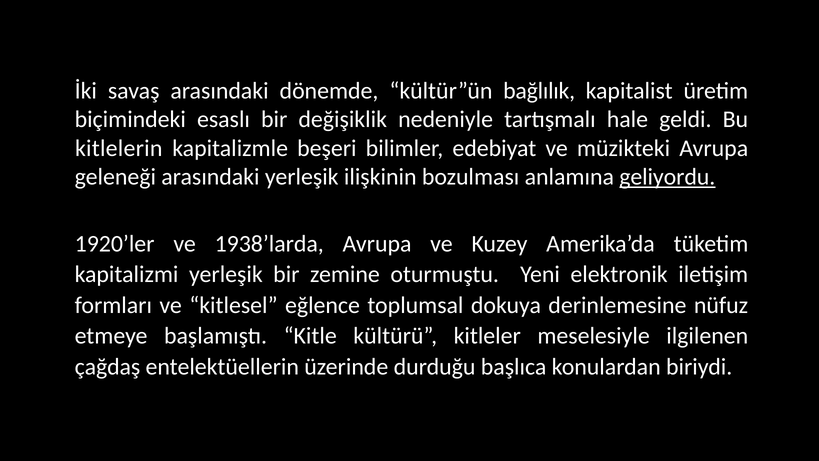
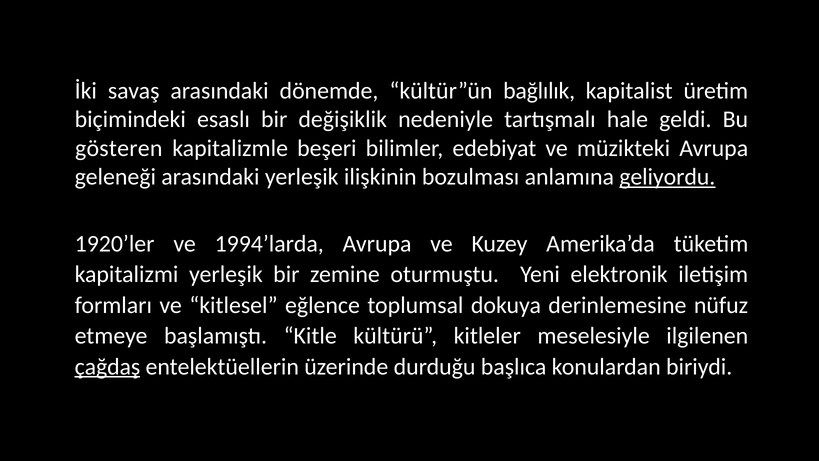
kitlelerin: kitlelerin -> gösteren (119, 148)
1938’larda: 1938’larda -> 1994’larda (269, 244)
çağdaş underline: none -> present (107, 366)
